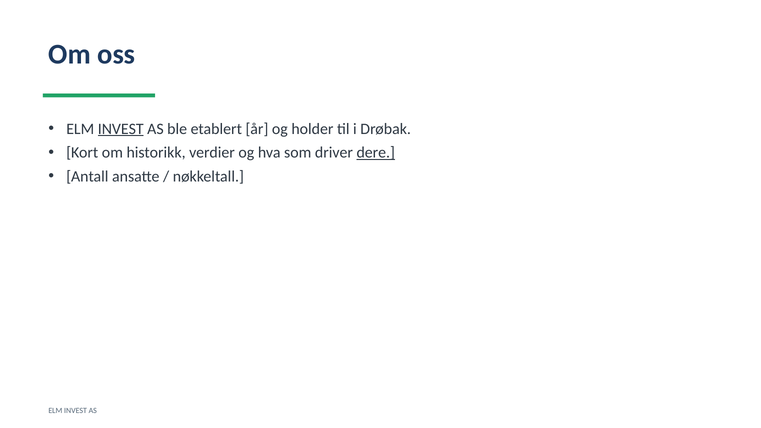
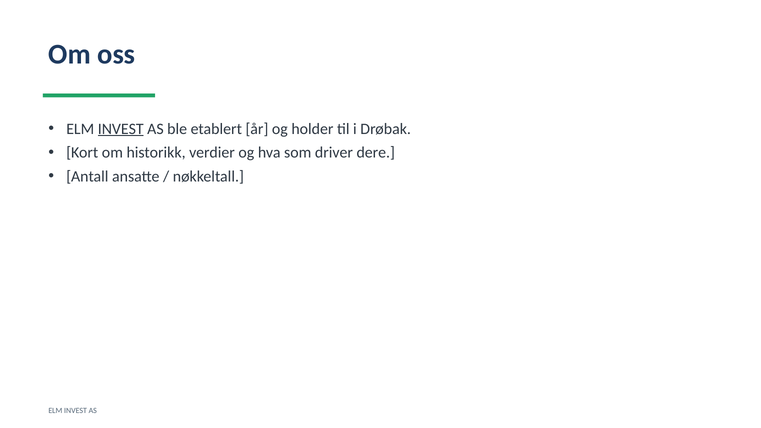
dere underline: present -> none (376, 153)
